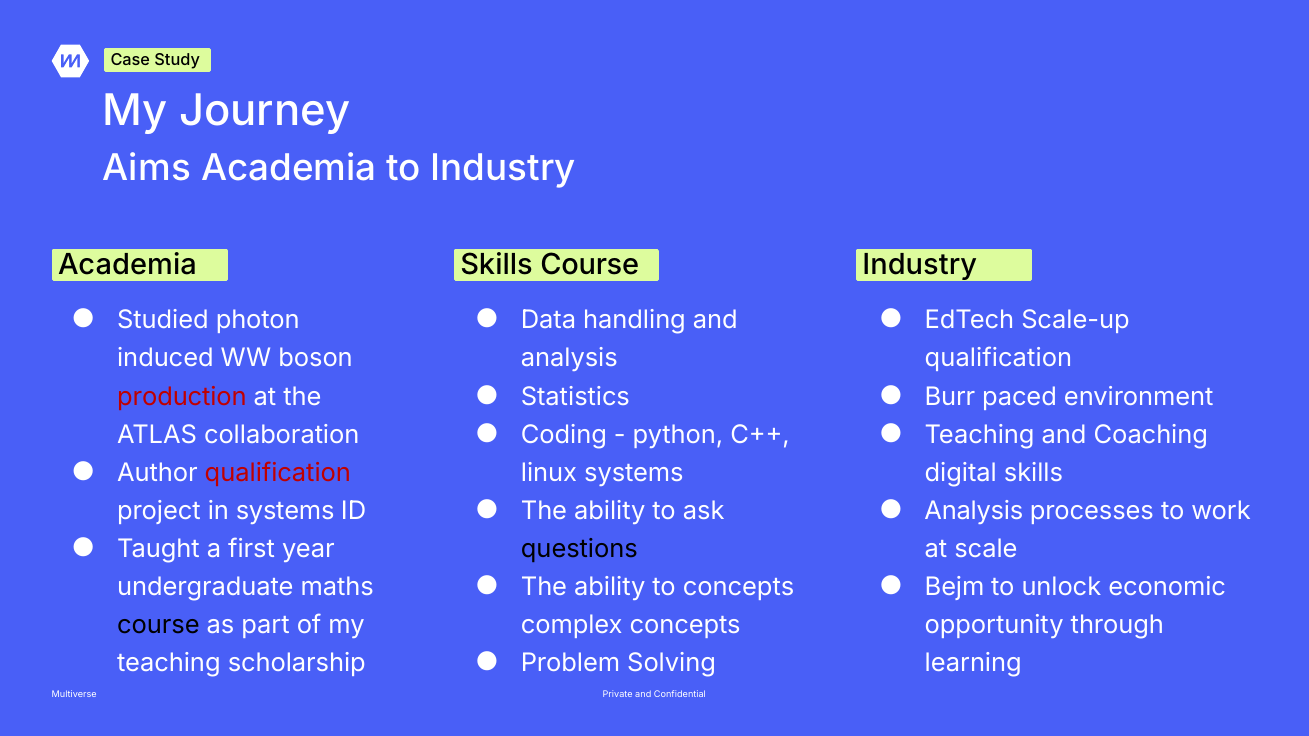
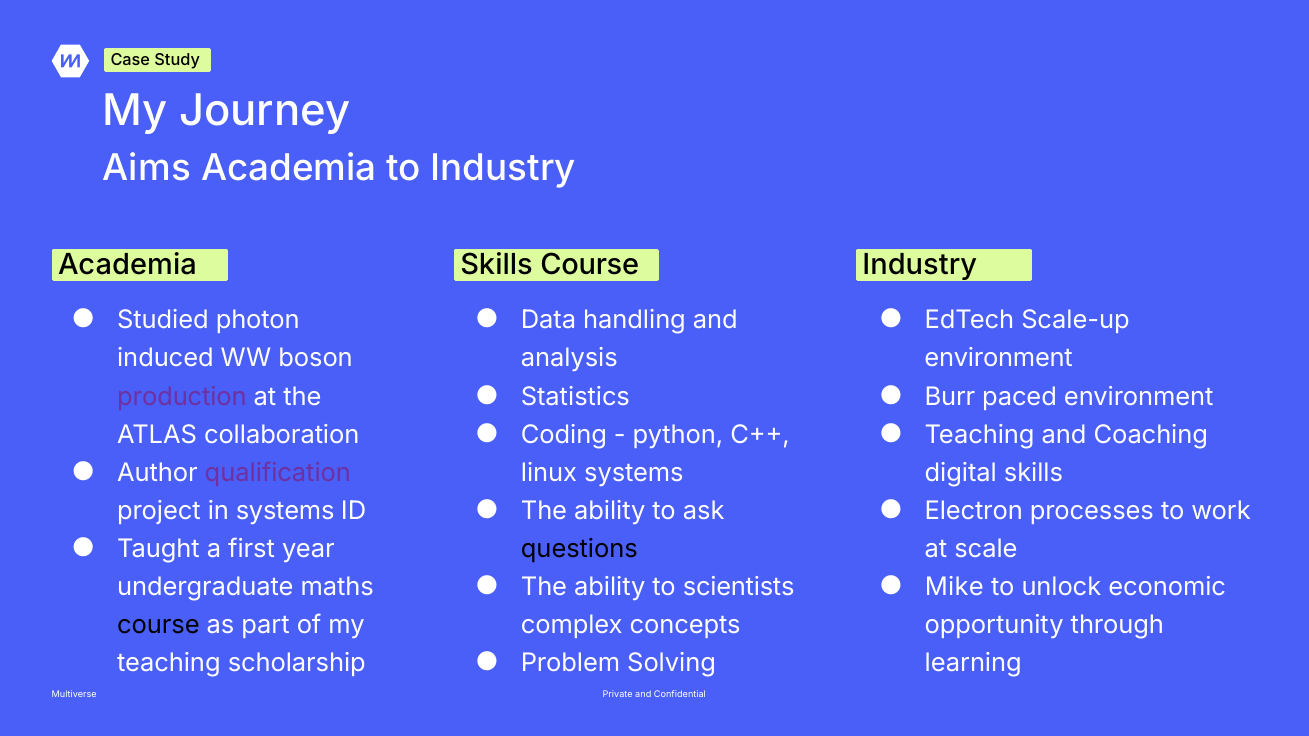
qualification: qualification -> environment (999, 359)
production colour: red -> purple (182, 397)
qualification colour: red -> purple (278, 473)
Analysis: Analysis -> Electron (974, 511)
to concepts: concepts -> scientists (739, 588)
Bejm: Bejm -> Mike (954, 588)
